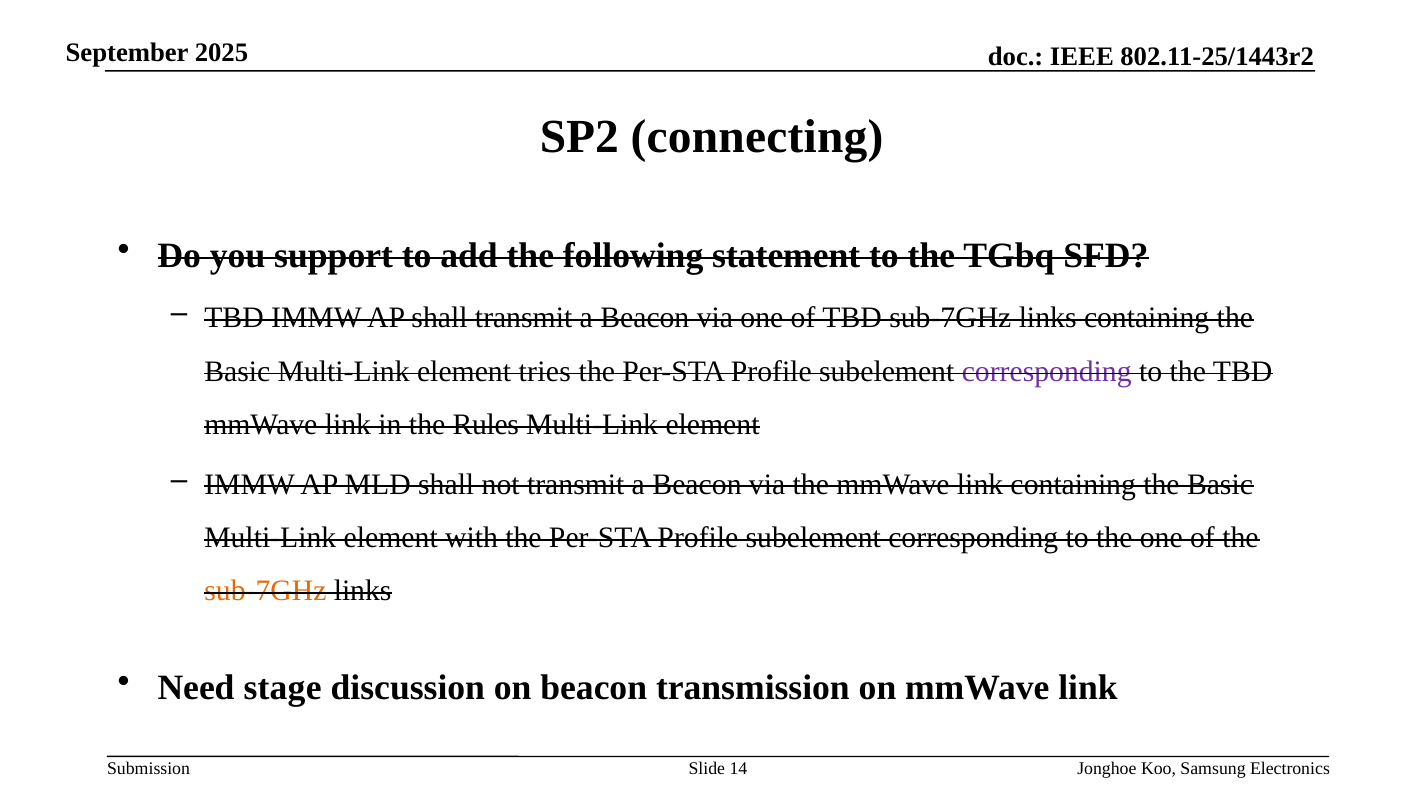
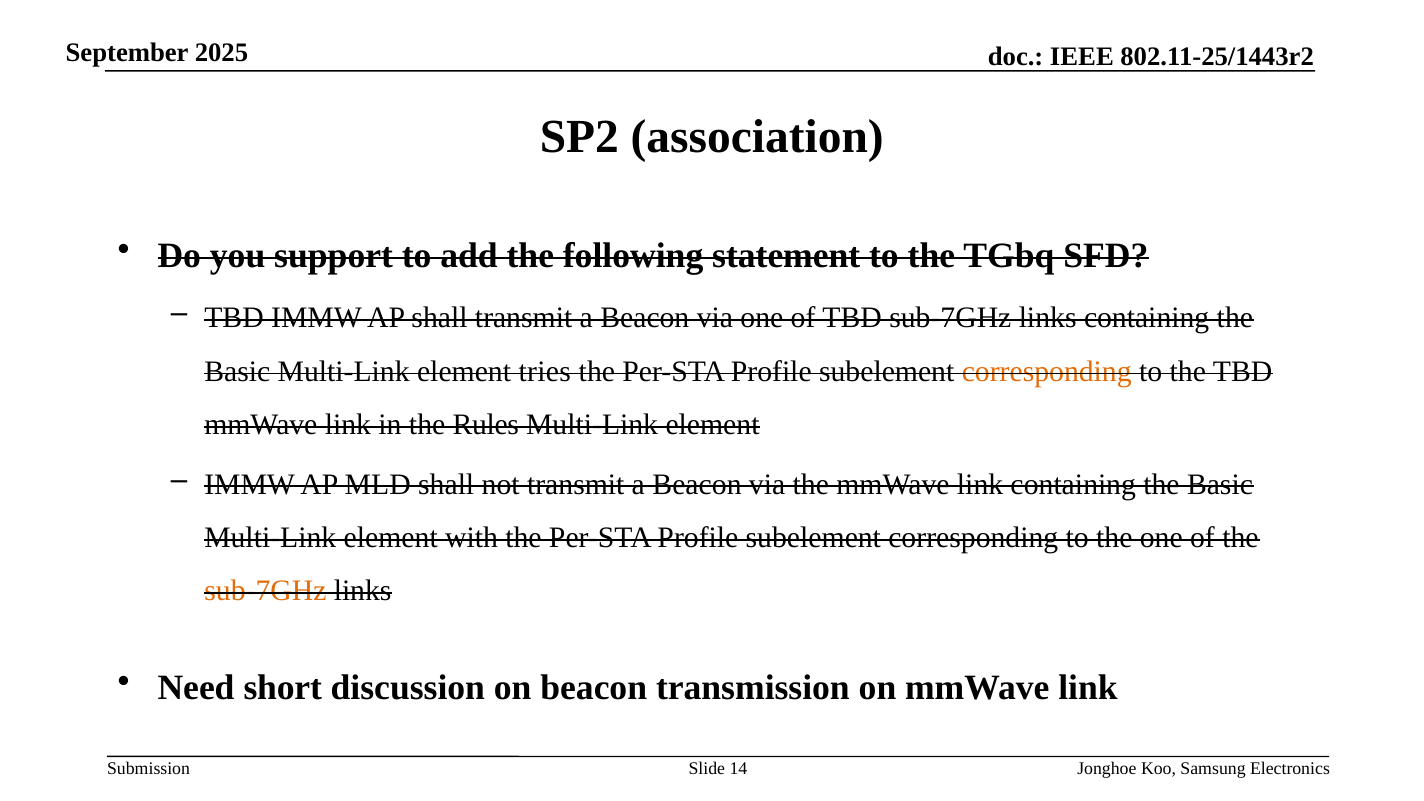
connecting: connecting -> association (757, 137)
corresponding colour: purple -> orange (1047, 371)
stage: stage -> short (283, 688)
